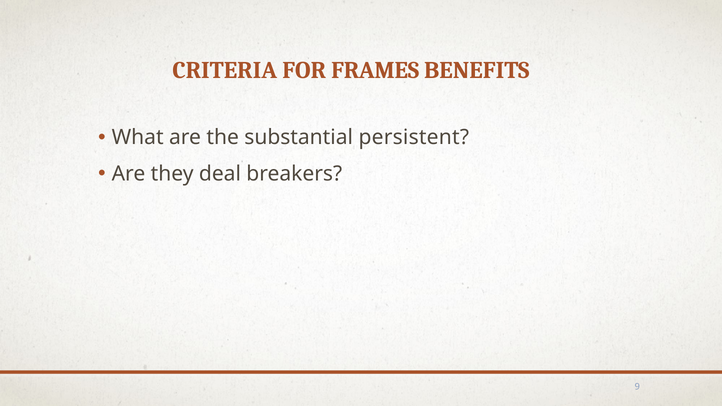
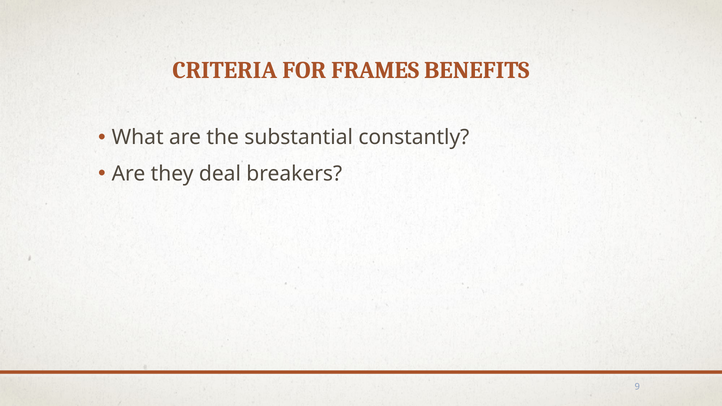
persistent: persistent -> constantly (414, 138)
